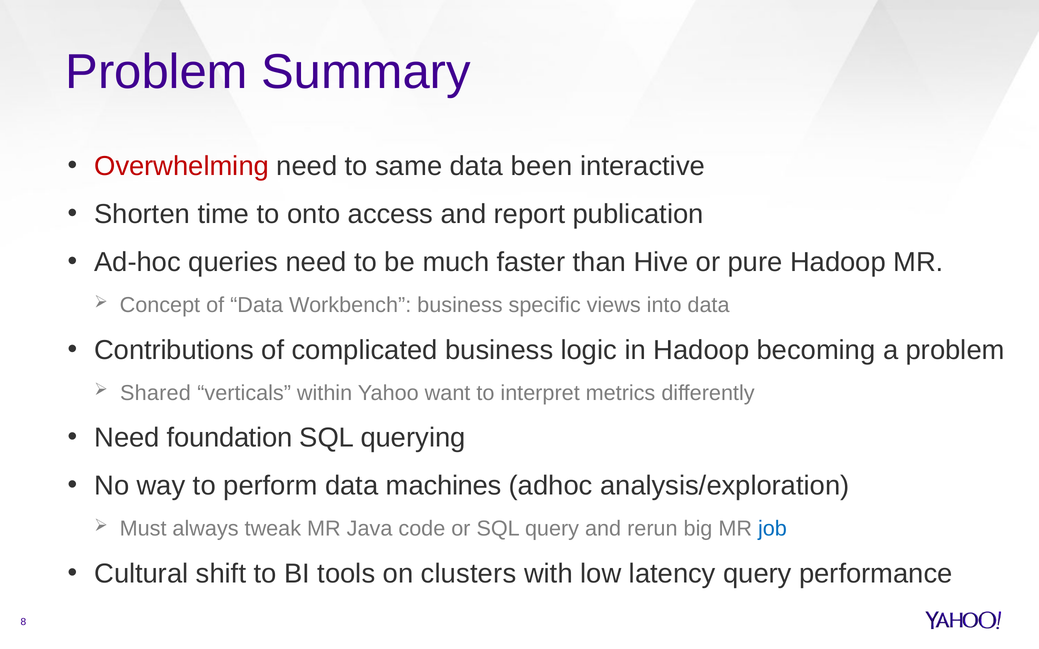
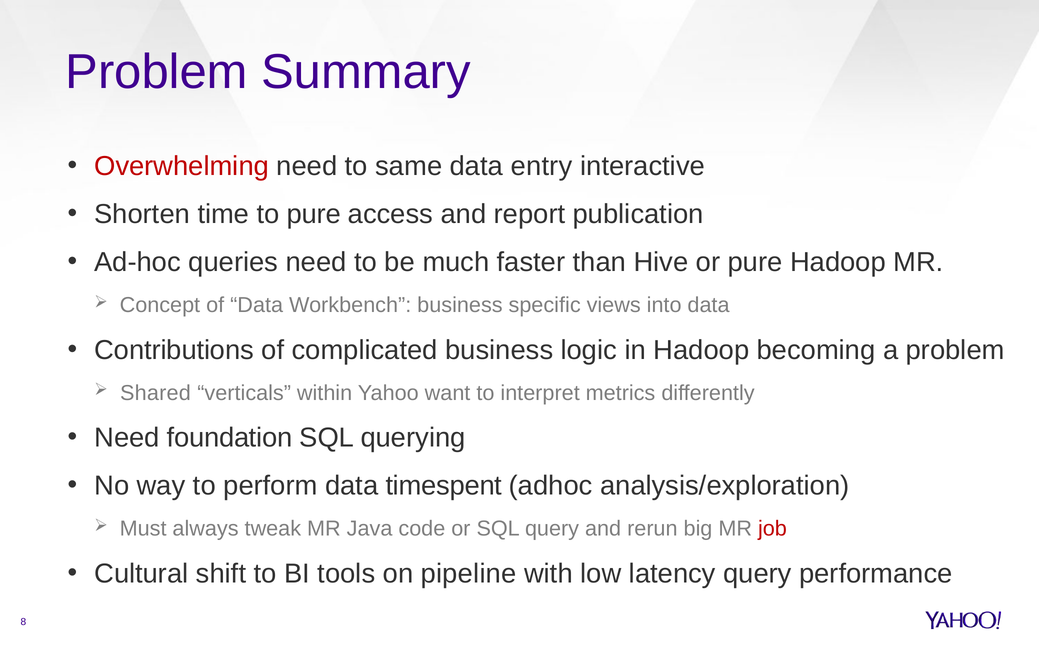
been: been -> entry (542, 166)
to onto: onto -> pure (314, 214)
machines: machines -> timespent (444, 486)
job colour: blue -> red (772, 529)
clusters: clusters -> pipeline (469, 574)
